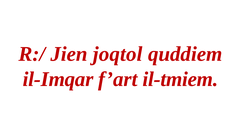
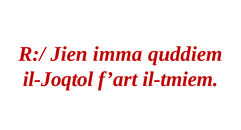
joqtol: joqtol -> imma (118, 54)
il-Imqar: il-Imqar -> il-Joqtol (58, 79)
